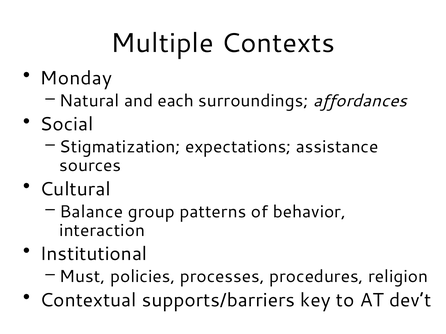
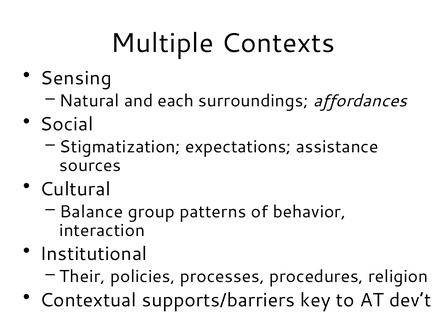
Monday: Monday -> Sensing (76, 78)
Must: Must -> Their (82, 277)
